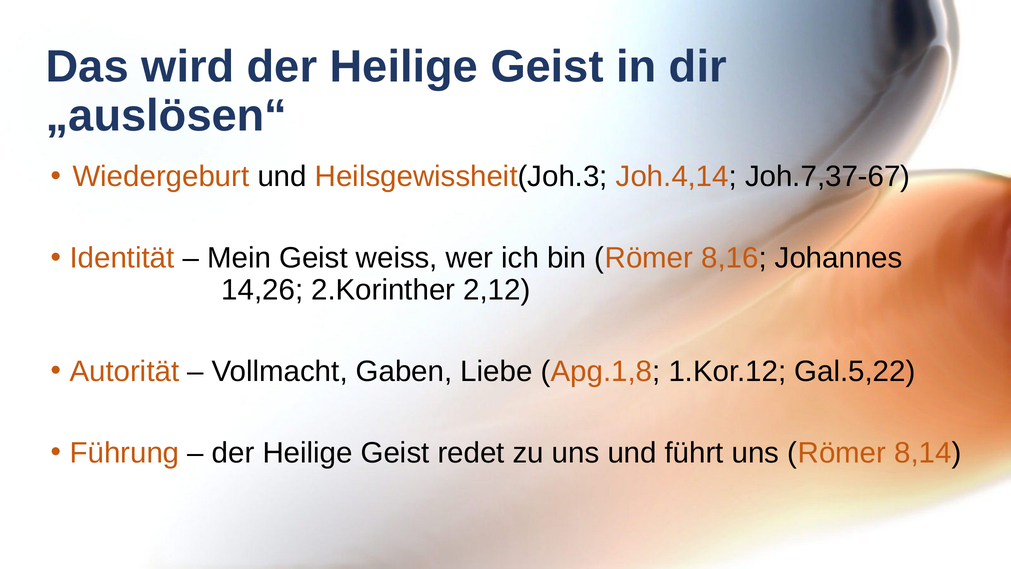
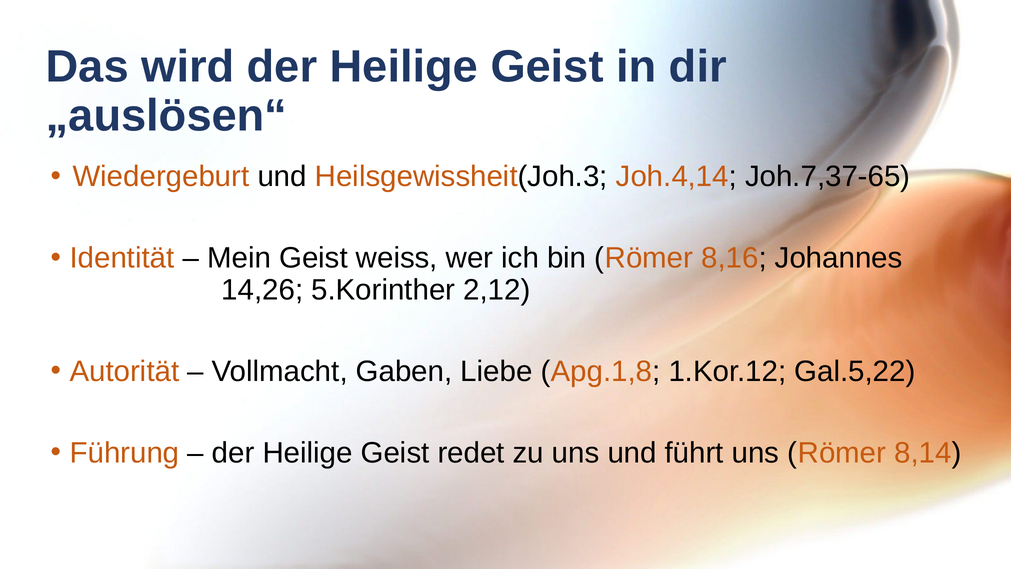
Joh.7,37-67: Joh.7,37-67 -> Joh.7,37-65 (828, 177)
2.Korinther: 2.Korinther -> 5.Korinther (383, 290)
